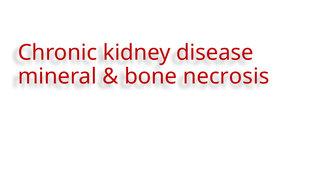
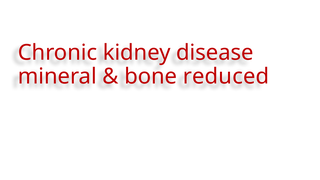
necrosis: necrosis -> reduced (226, 76)
